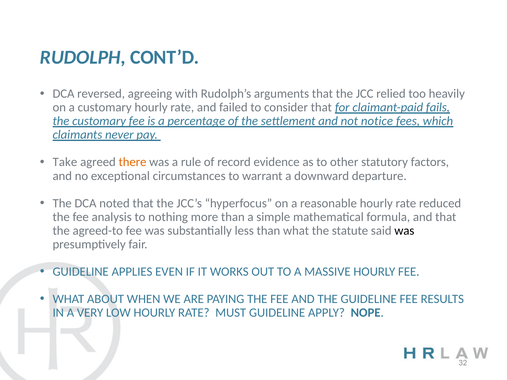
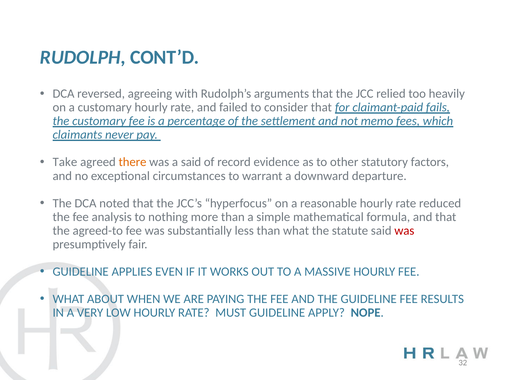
notice: notice -> memo (377, 121)
a rule: rule -> said (191, 162)
was colour: black -> red (404, 231)
